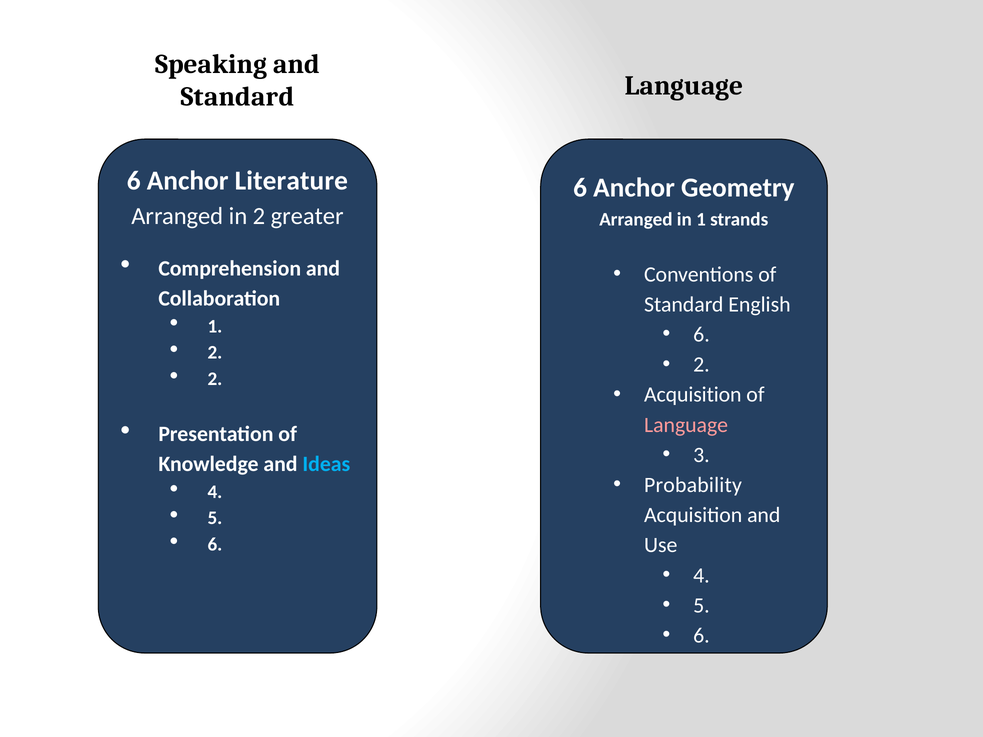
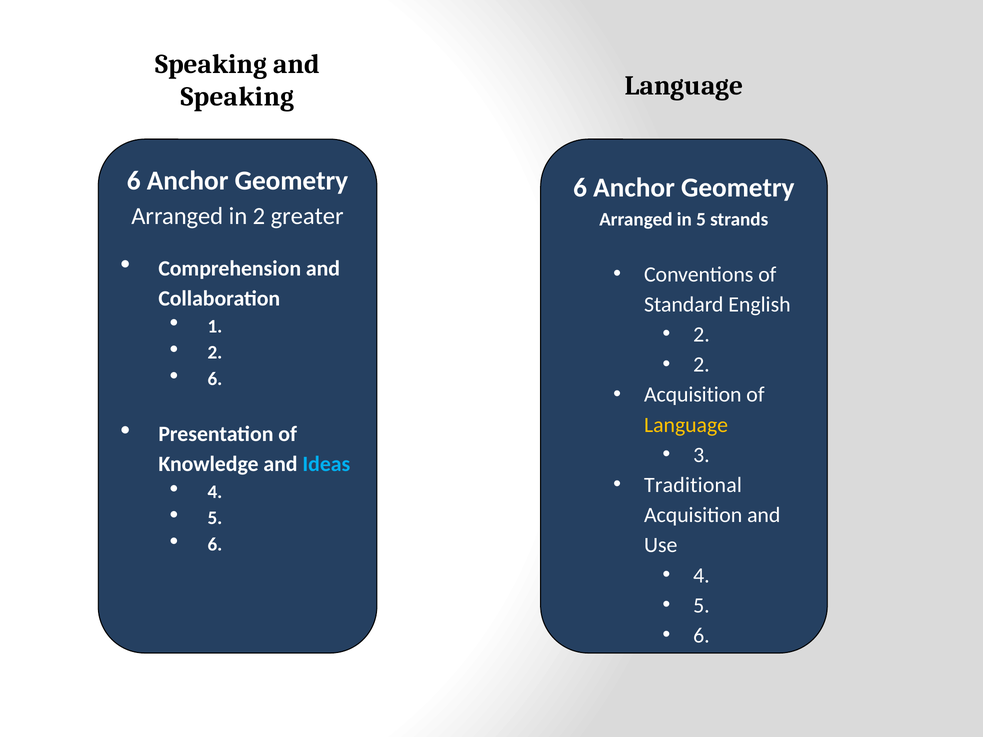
Standard: Standard -> Speaking (237, 97)
Literature: Literature -> Geometry (291, 181)
in 1: 1 -> 5 (701, 219)
6: 6 -> 2 (702, 335)
2: 2 -> 6 (215, 379)
Language colour: pink -> yellow (686, 425)
Probability: Probability -> Traditional (693, 485)
